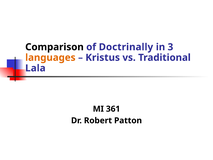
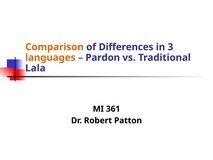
Comparison colour: black -> orange (54, 47)
Doctrinally: Doctrinally -> Differences (126, 47)
Kristus: Kristus -> Pardon (103, 57)
